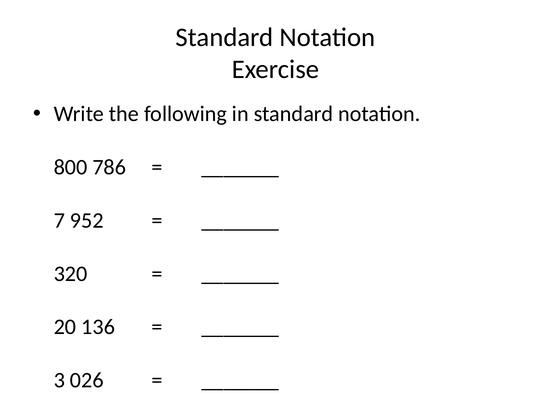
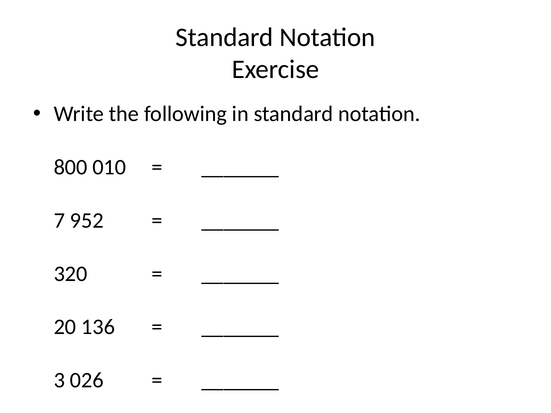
786: 786 -> 010 (109, 167)
